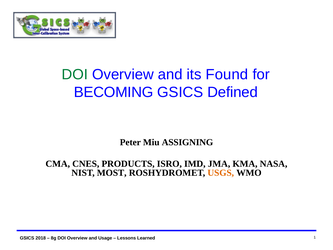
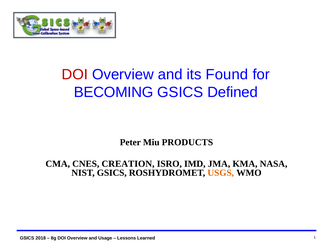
DOI colour: green -> red (75, 74)
ASSIGNING: ASSIGNING -> PRODUCTS (187, 142)
PRODUCTS: PRODUCTS -> CREATION (128, 164)
NIST MOST: MOST -> GSICS (112, 173)
